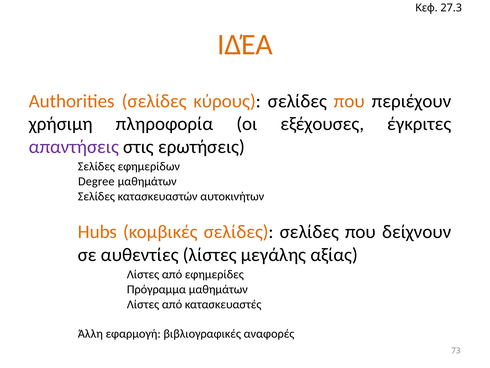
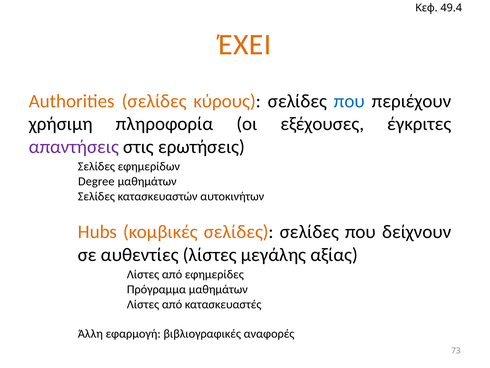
27.3: 27.3 -> 49.4 (451, 8)
ΙΔΈΑ: ΙΔΈΑ -> ΈΧΕΙ (245, 45)
που colour: orange -> blue (349, 101)
